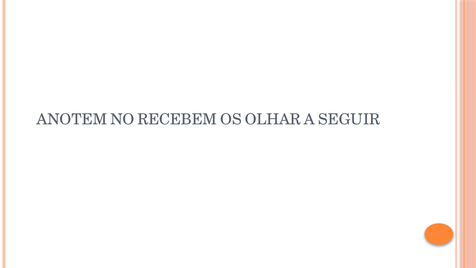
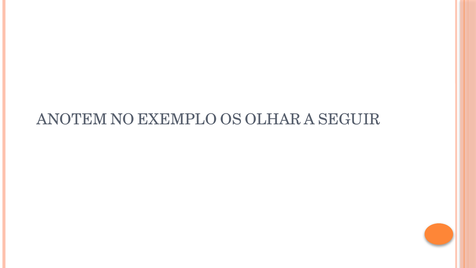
RECEBEM: RECEBEM -> EXEMPLO (177, 119)
